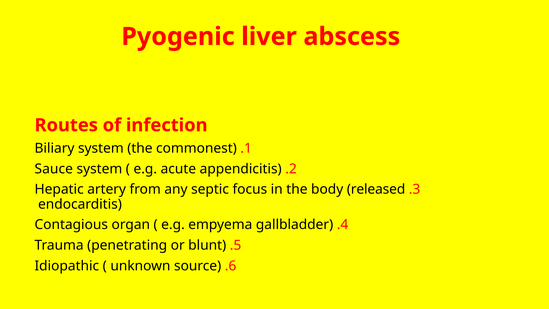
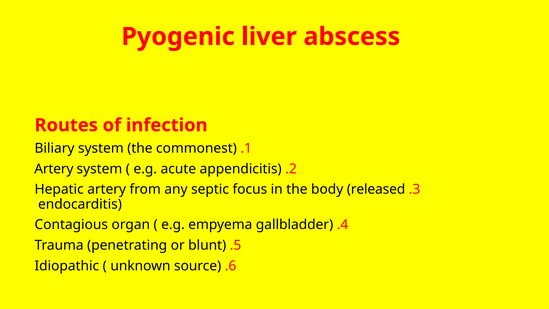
Sauce: Sauce -> Artery (54, 169)
